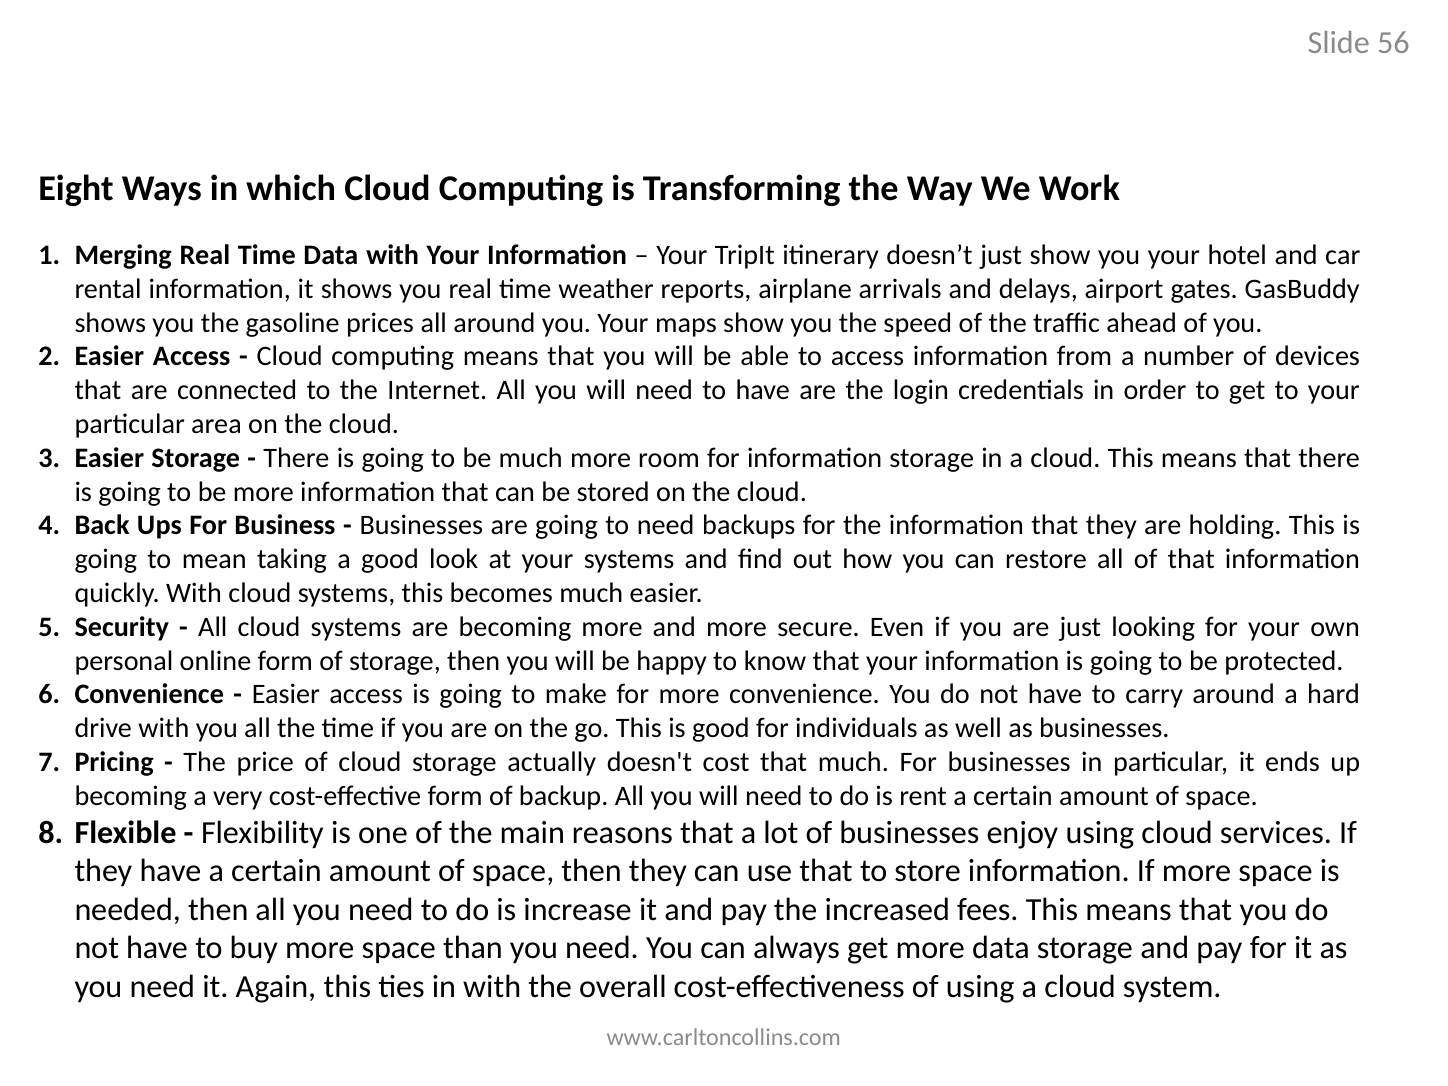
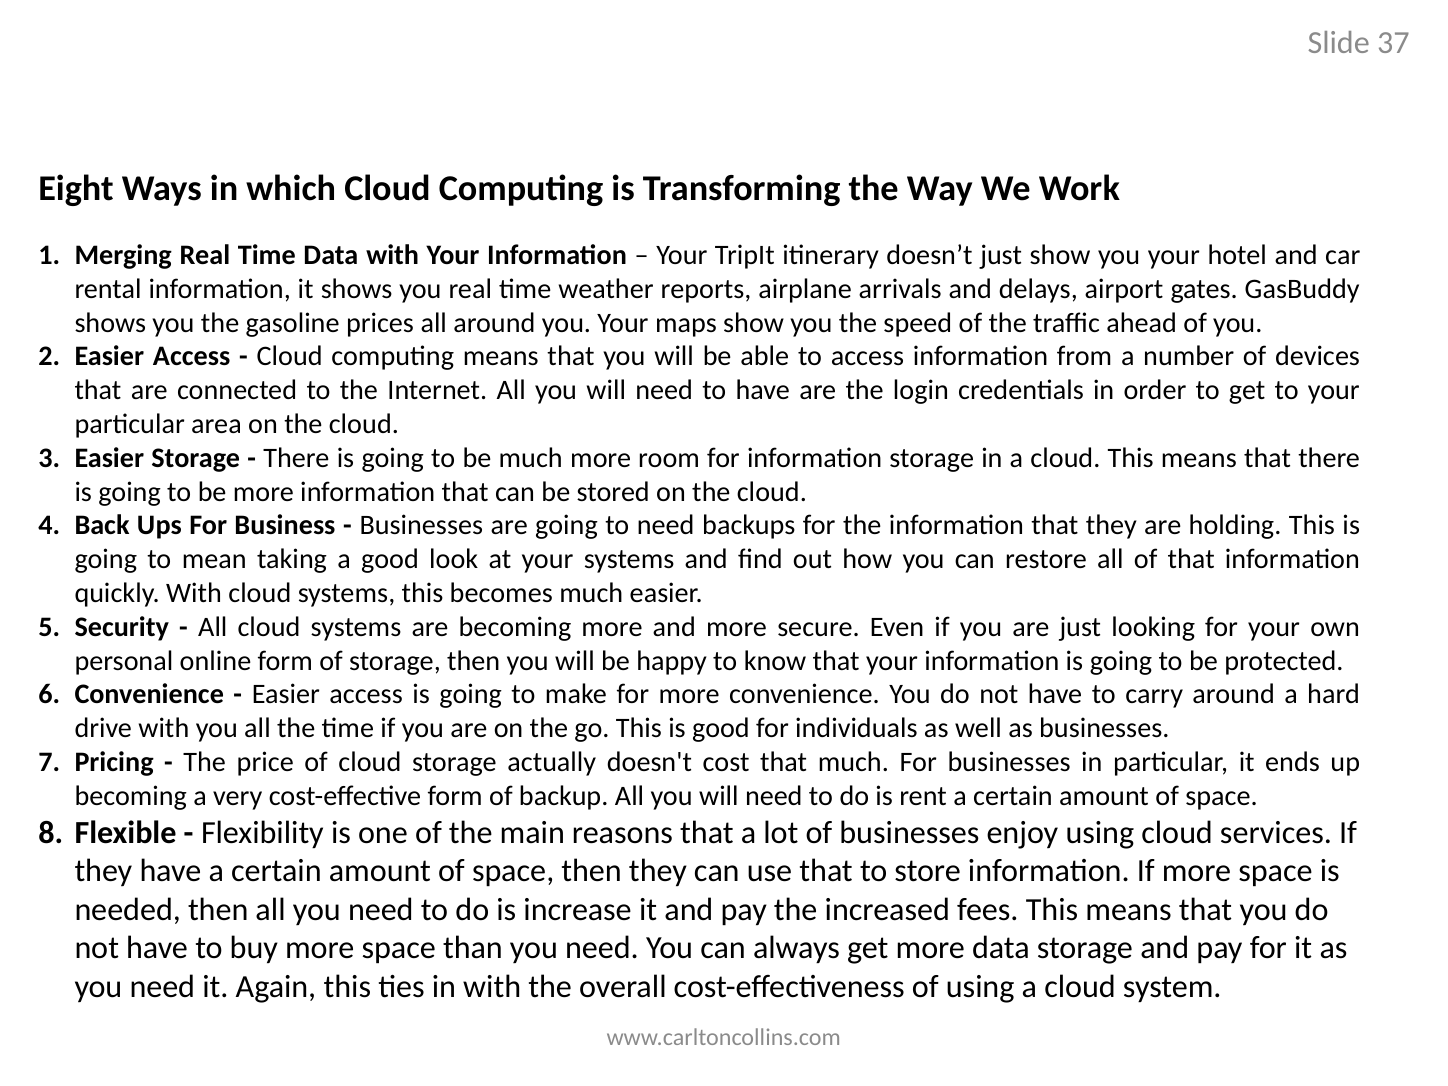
56: 56 -> 37 (1393, 43)
